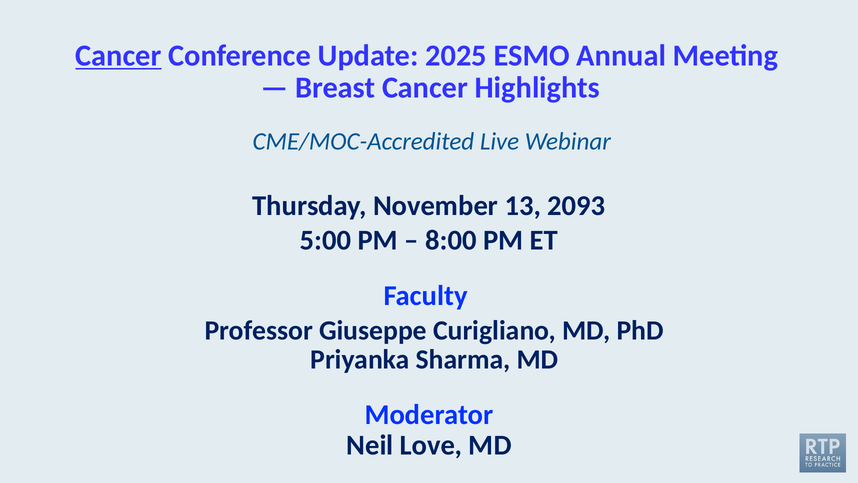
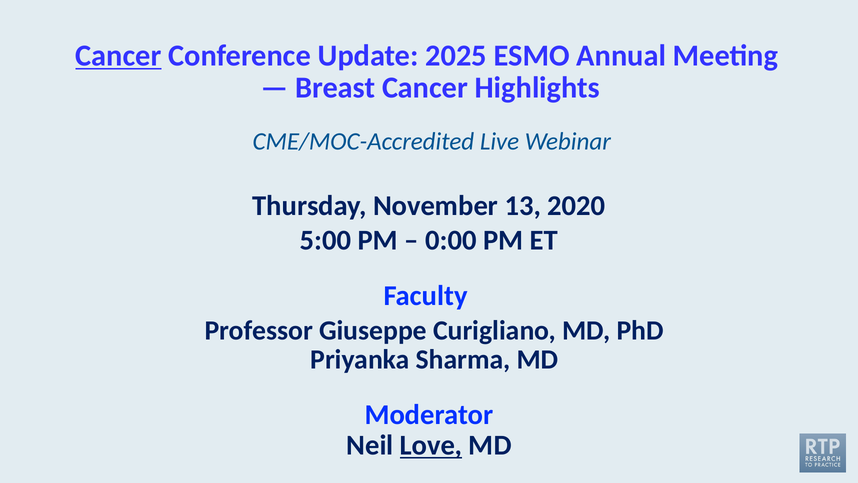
2093: 2093 -> 2020 (576, 206)
8:00: 8:00 -> 0:00 (451, 240)
Love underline: none -> present (431, 445)
